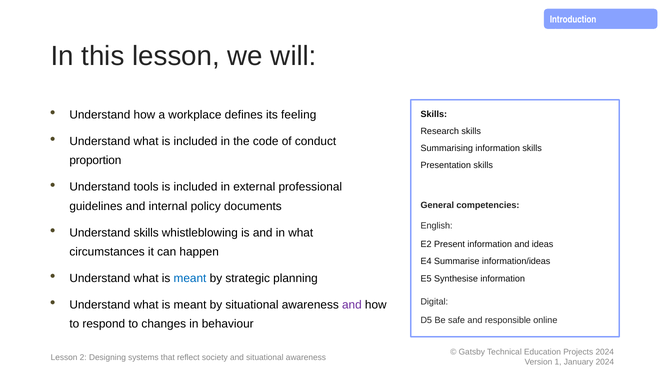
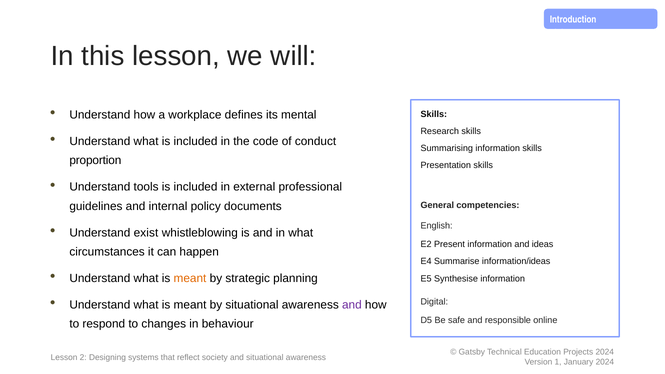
feeling: feeling -> mental (299, 115)
Understand skills: skills -> exist (146, 233)
meant colour: blue -> orange (190, 278)
